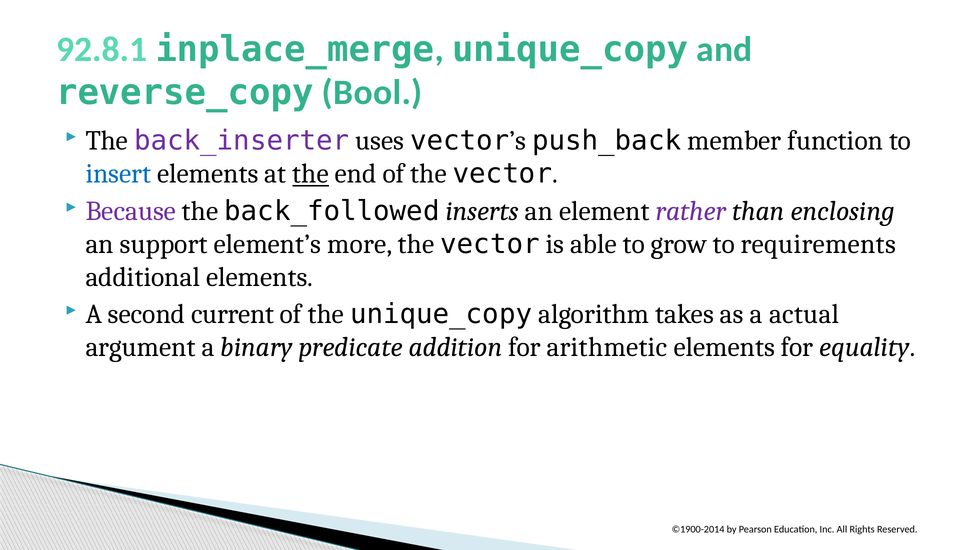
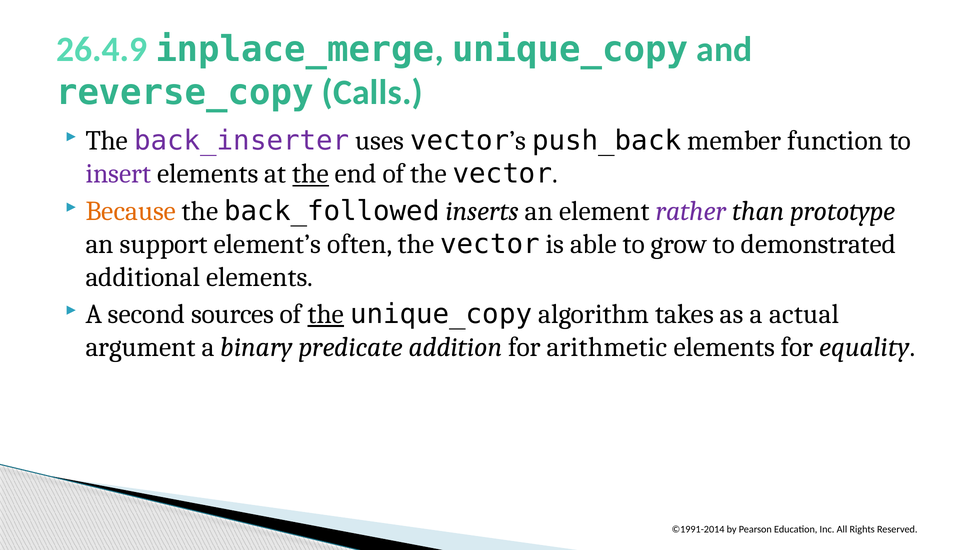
92.8.1: 92.8.1 -> 26.4.9 (102, 50)
Bool: Bool -> Calls (372, 92)
insert colour: blue -> purple (118, 174)
Because colour: purple -> orange (131, 211)
enclosing: enclosing -> prototype (843, 211)
more: more -> often (360, 244)
requirements: requirements -> demonstrated (819, 244)
current: current -> sources (233, 314)
the underline: none -> present (326, 314)
©1900-2014: ©1900-2014 -> ©1991-2014 (698, 529)
